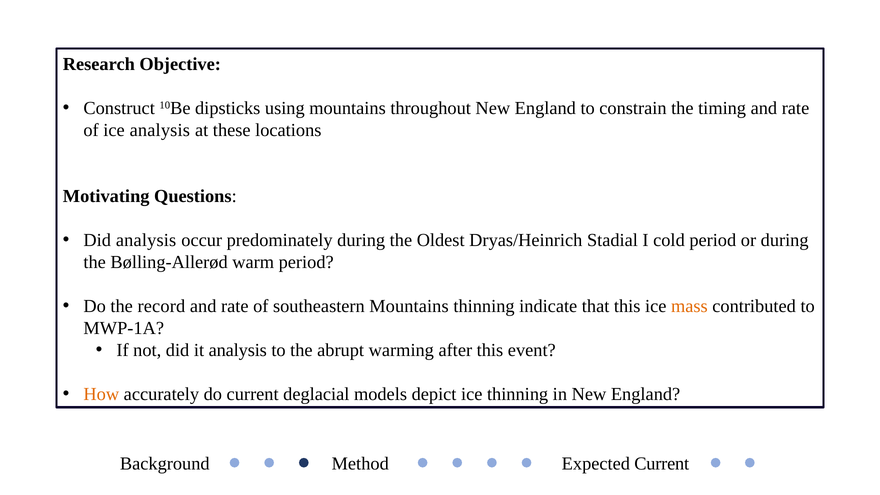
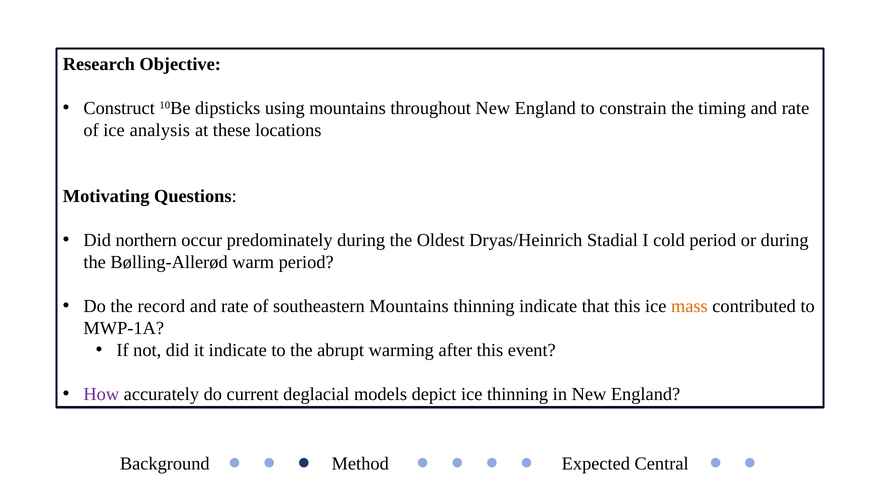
Did analysis: analysis -> northern (146, 240)
it analysis: analysis -> indicate (238, 350)
How colour: orange -> purple (101, 394)
Expected Current: Current -> Central (662, 464)
